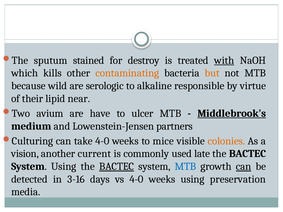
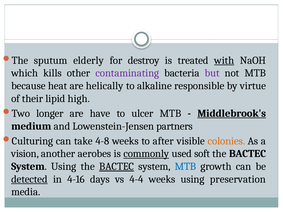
stained: stained -> elderly (89, 60)
contaminating colour: orange -> purple (127, 73)
but colour: orange -> purple (212, 73)
wild: wild -> heat (58, 86)
serologic: serologic -> helically (105, 86)
near: near -> high (79, 99)
avium: avium -> longer (50, 114)
take 4-0: 4-0 -> 4-8 (102, 141)
mice: mice -> after (163, 141)
current: current -> aerobes (94, 154)
commonly underline: none -> present (146, 154)
late: late -> soft (202, 154)
can underline: present -> none (244, 167)
detected underline: none -> present (29, 179)
3-16: 3-16 -> 4-16 (76, 179)
vs 4-0: 4-0 -> 4-4 (136, 179)
